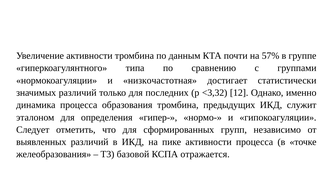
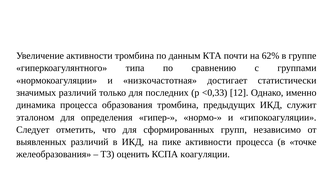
57%: 57% -> 62% (271, 56)
<3,32: <3,32 -> <0,33 (215, 92)
базовой: базовой -> оценить (133, 154)
отражается: отражается -> коагуляции (205, 154)
